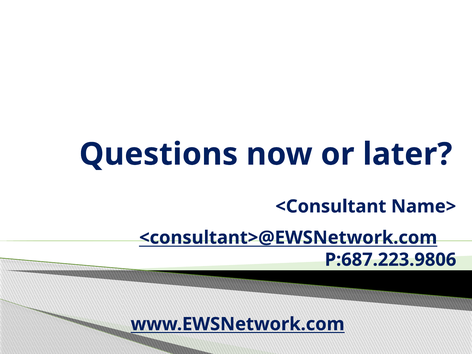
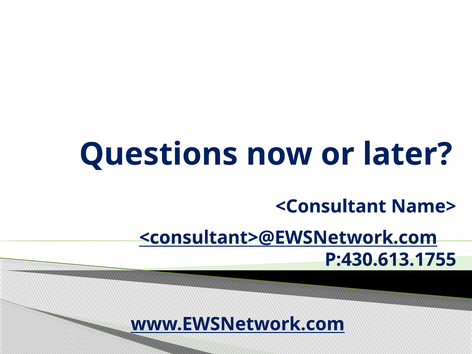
P:687.223.9806: P:687.223.9806 -> P:430.613.1755 (391, 260)
